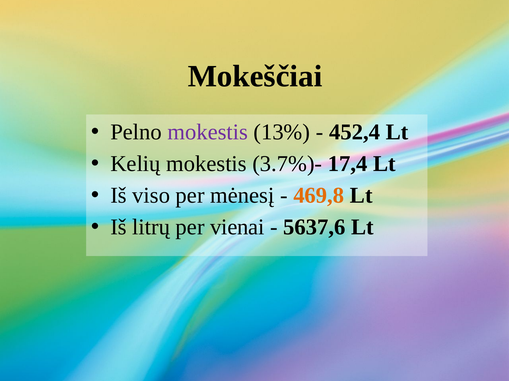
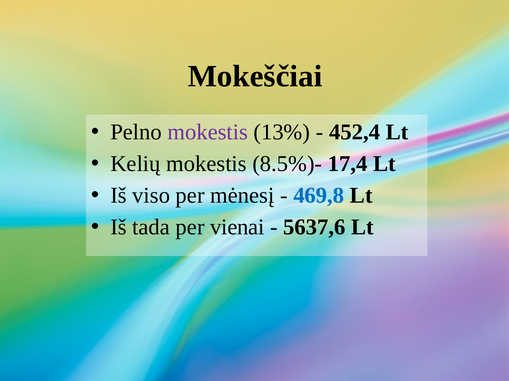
3.7%)-: 3.7%)- -> 8.5%)- (287, 164)
469,8 colour: orange -> blue (319, 196)
litrų: litrų -> tada (151, 228)
